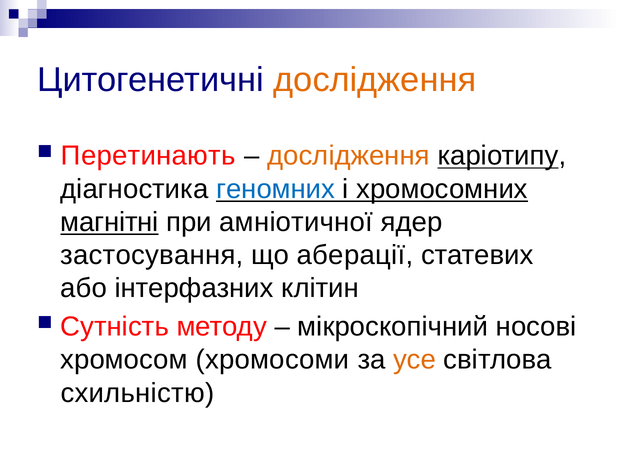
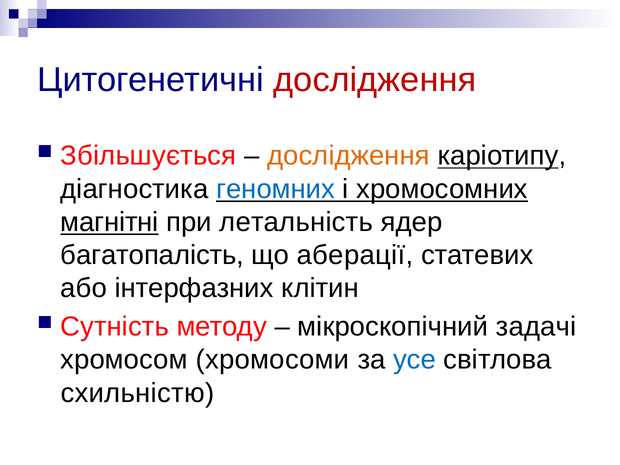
дослідження colour: orange -> red (375, 80)
Перетинають: Перетинають -> Збільшується (148, 156)
амніотичної: амніотичної -> летальність (296, 222)
застосування: застосування -> багатопалість (152, 255)
носові: носові -> задачі (536, 327)
усе colour: orange -> blue (415, 360)
